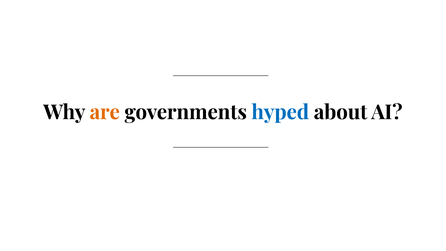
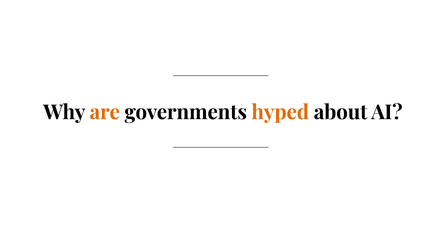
hyped colour: blue -> orange (280, 112)
